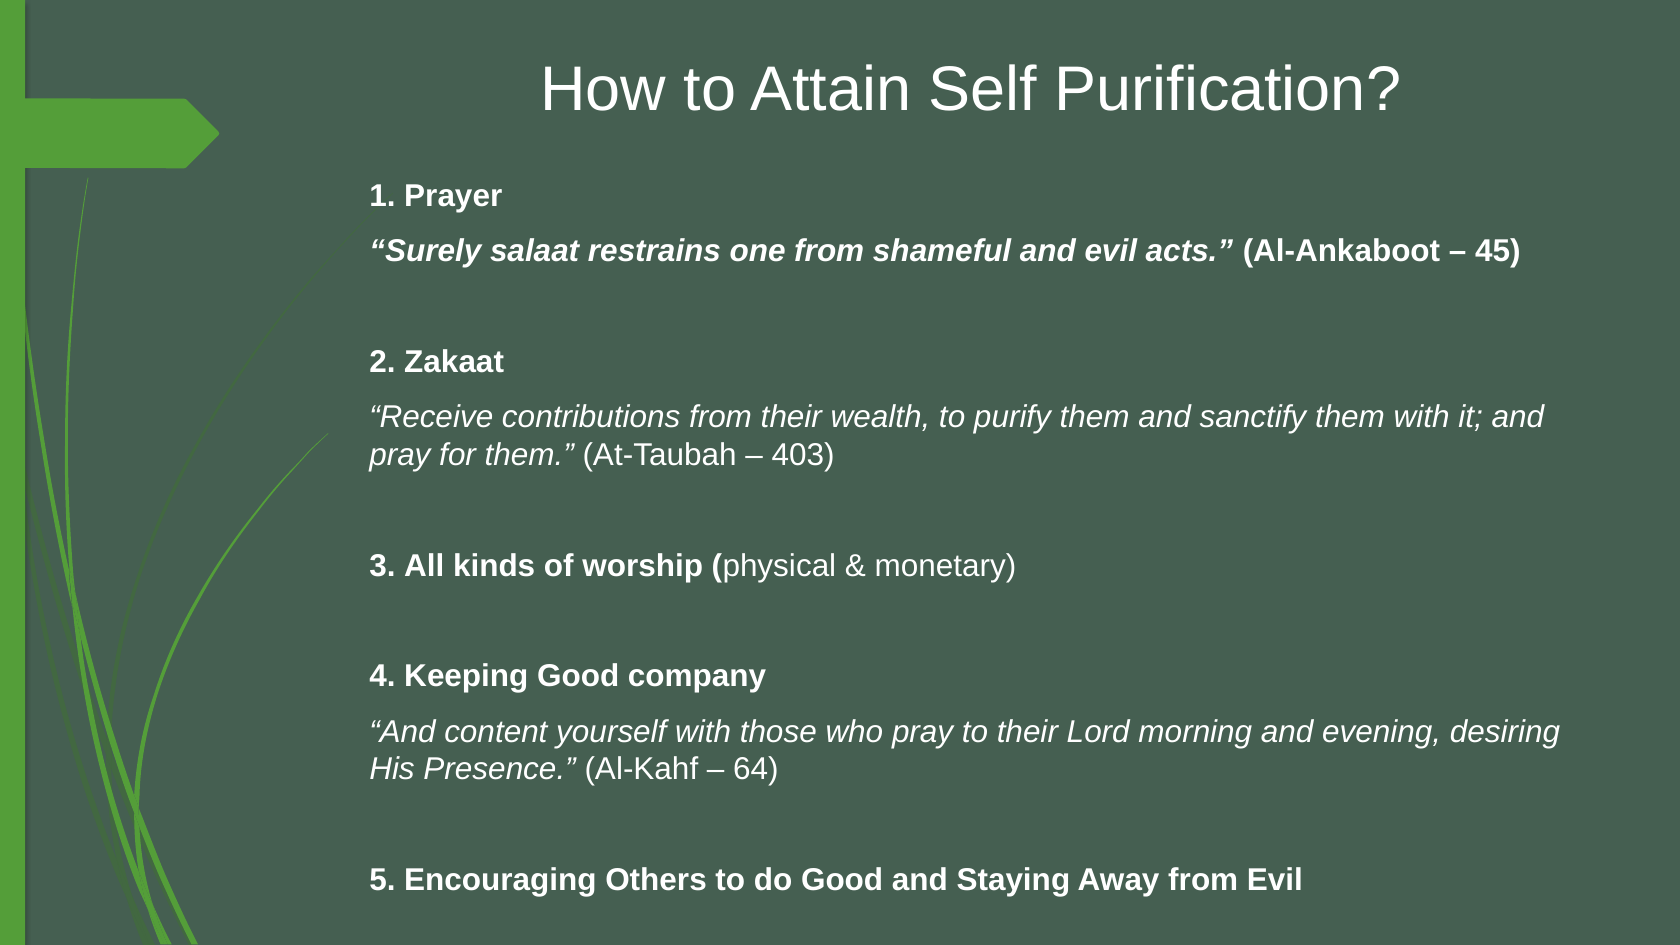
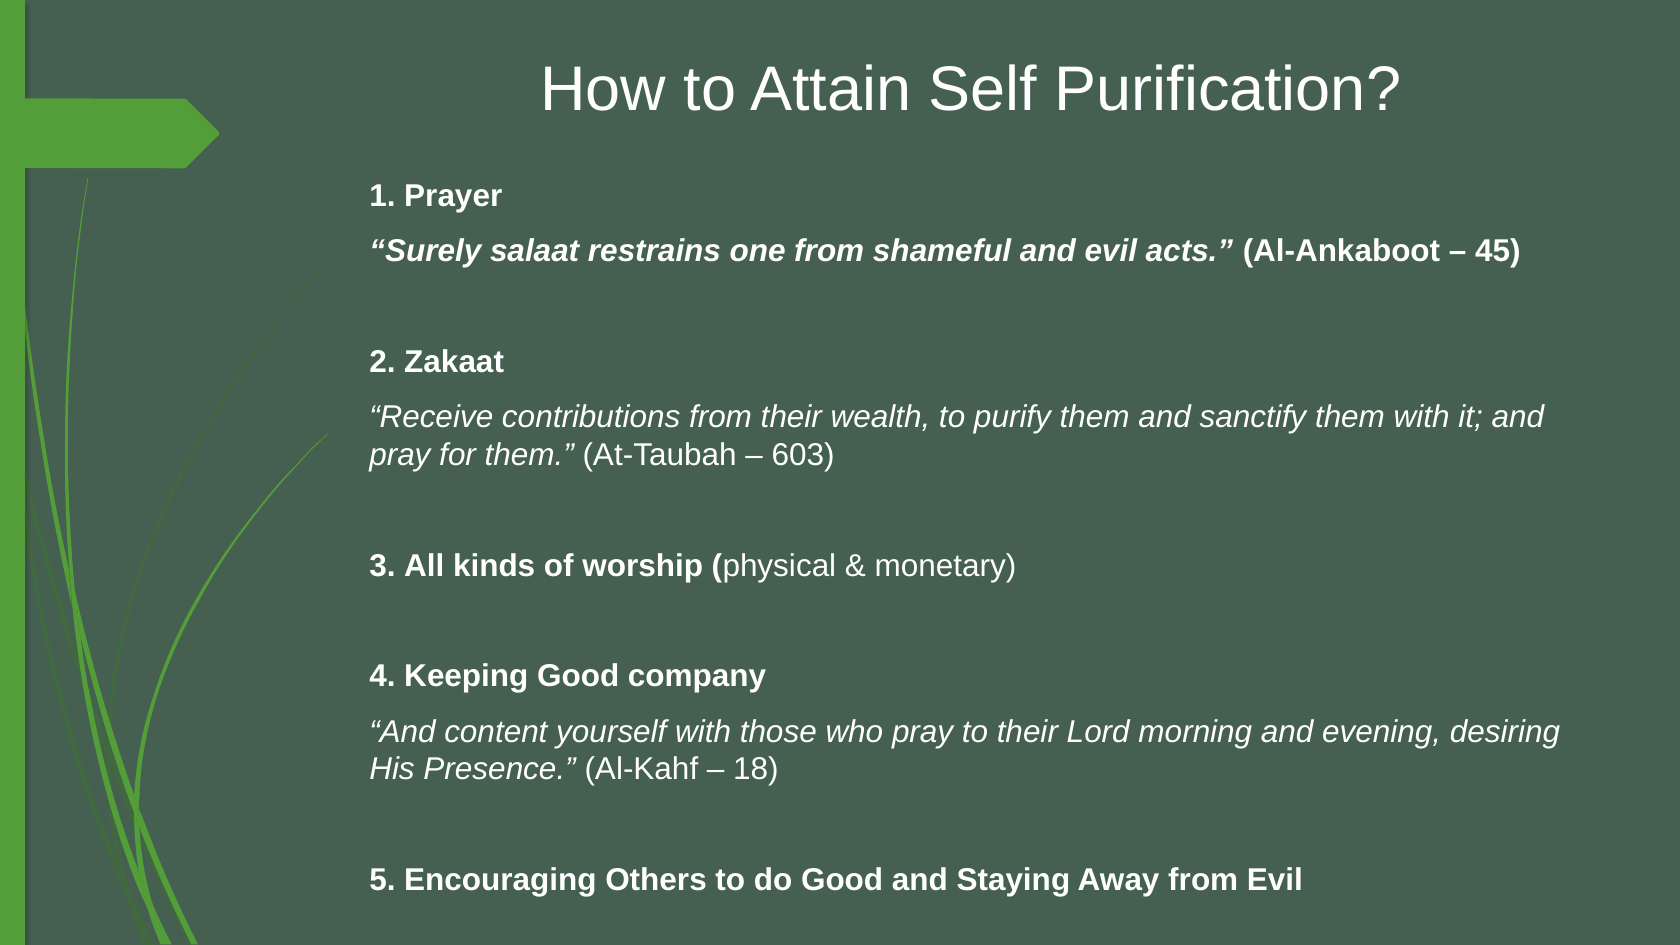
403: 403 -> 603 (803, 455)
64: 64 -> 18 (756, 769)
